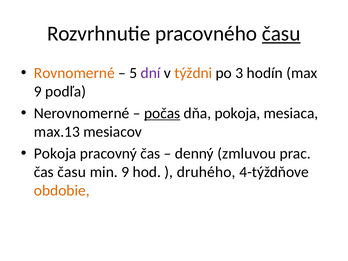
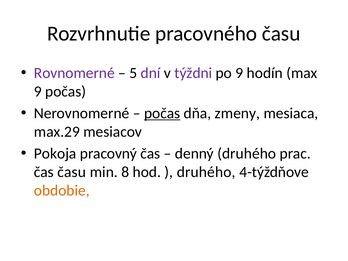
času underline: present -> none (281, 34)
Rovnomerné colour: orange -> purple (74, 73)
týždni colour: orange -> purple (193, 73)
po 3: 3 -> 9 (239, 73)
9 podľa: podľa -> počas (66, 92)
dňa pokoja: pokoja -> zmeny (237, 113)
max.13: max.13 -> max.29 (57, 132)
denný zmluvou: zmluvou -> druhého (247, 153)
min 9: 9 -> 8 (125, 172)
